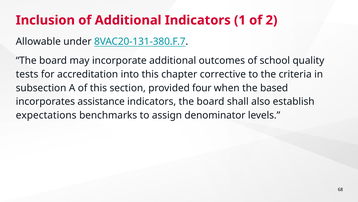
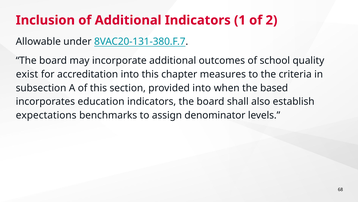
tests: tests -> exist (27, 74)
corrective: corrective -> measures (223, 74)
provided four: four -> into (202, 88)
assistance: assistance -> education (101, 101)
